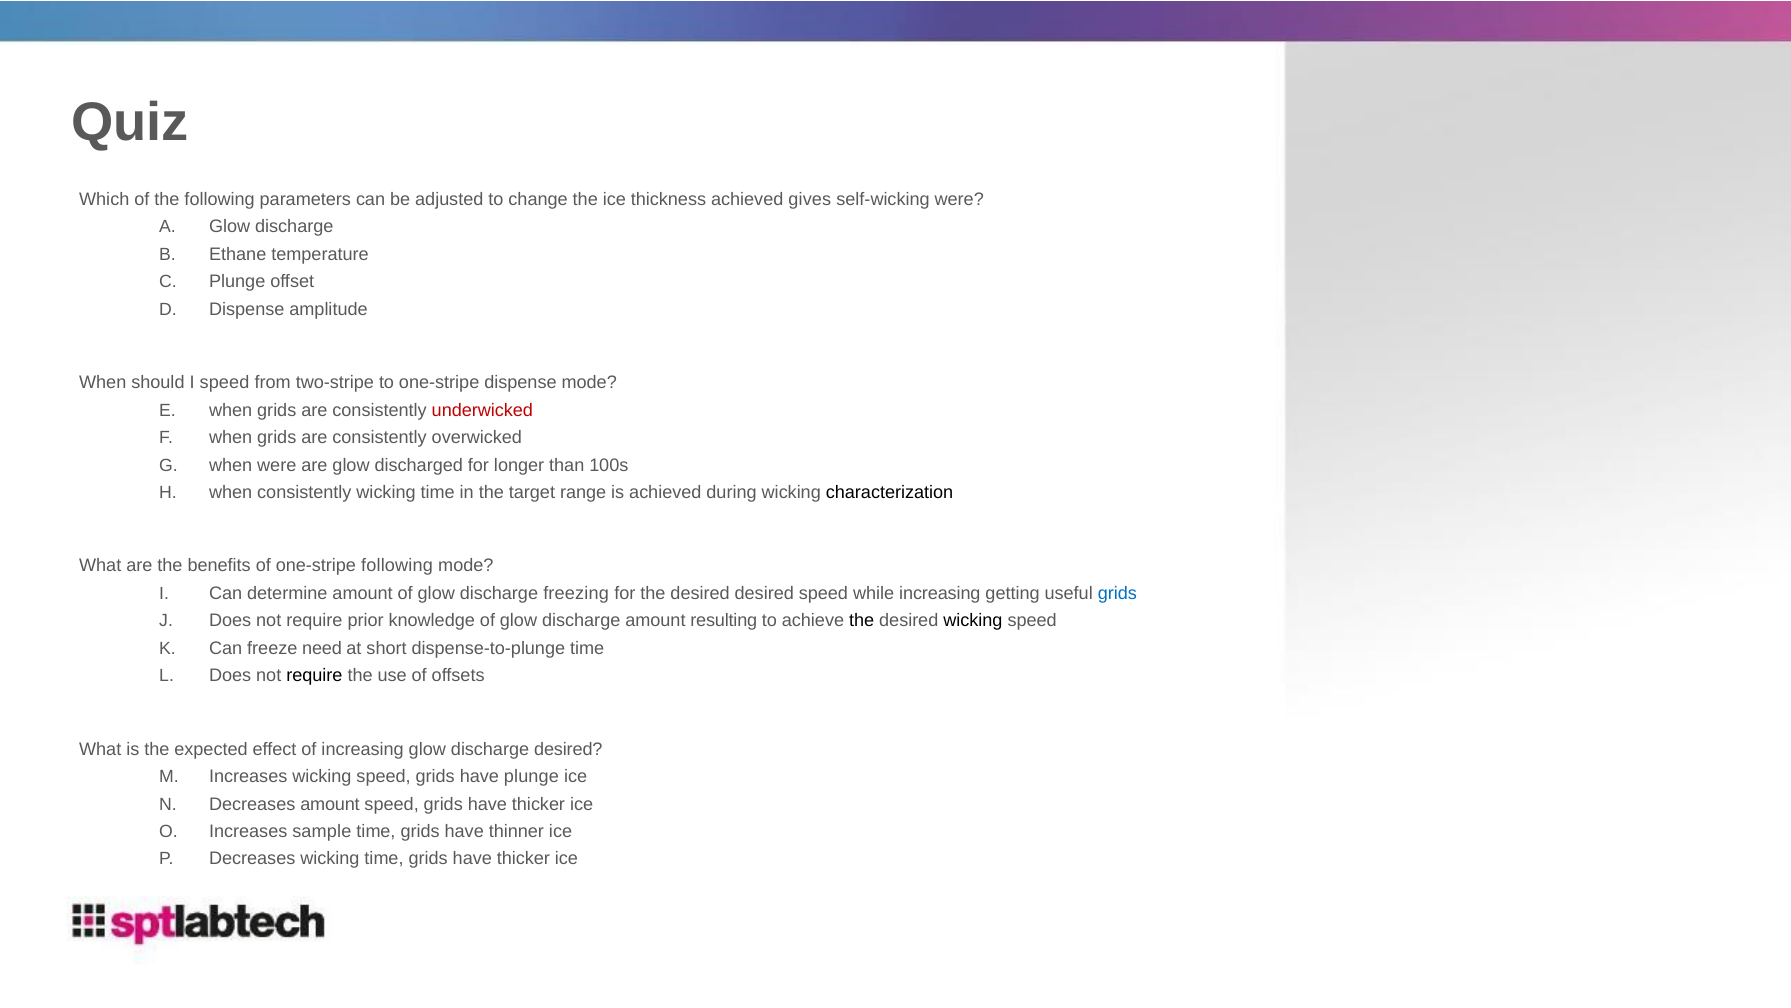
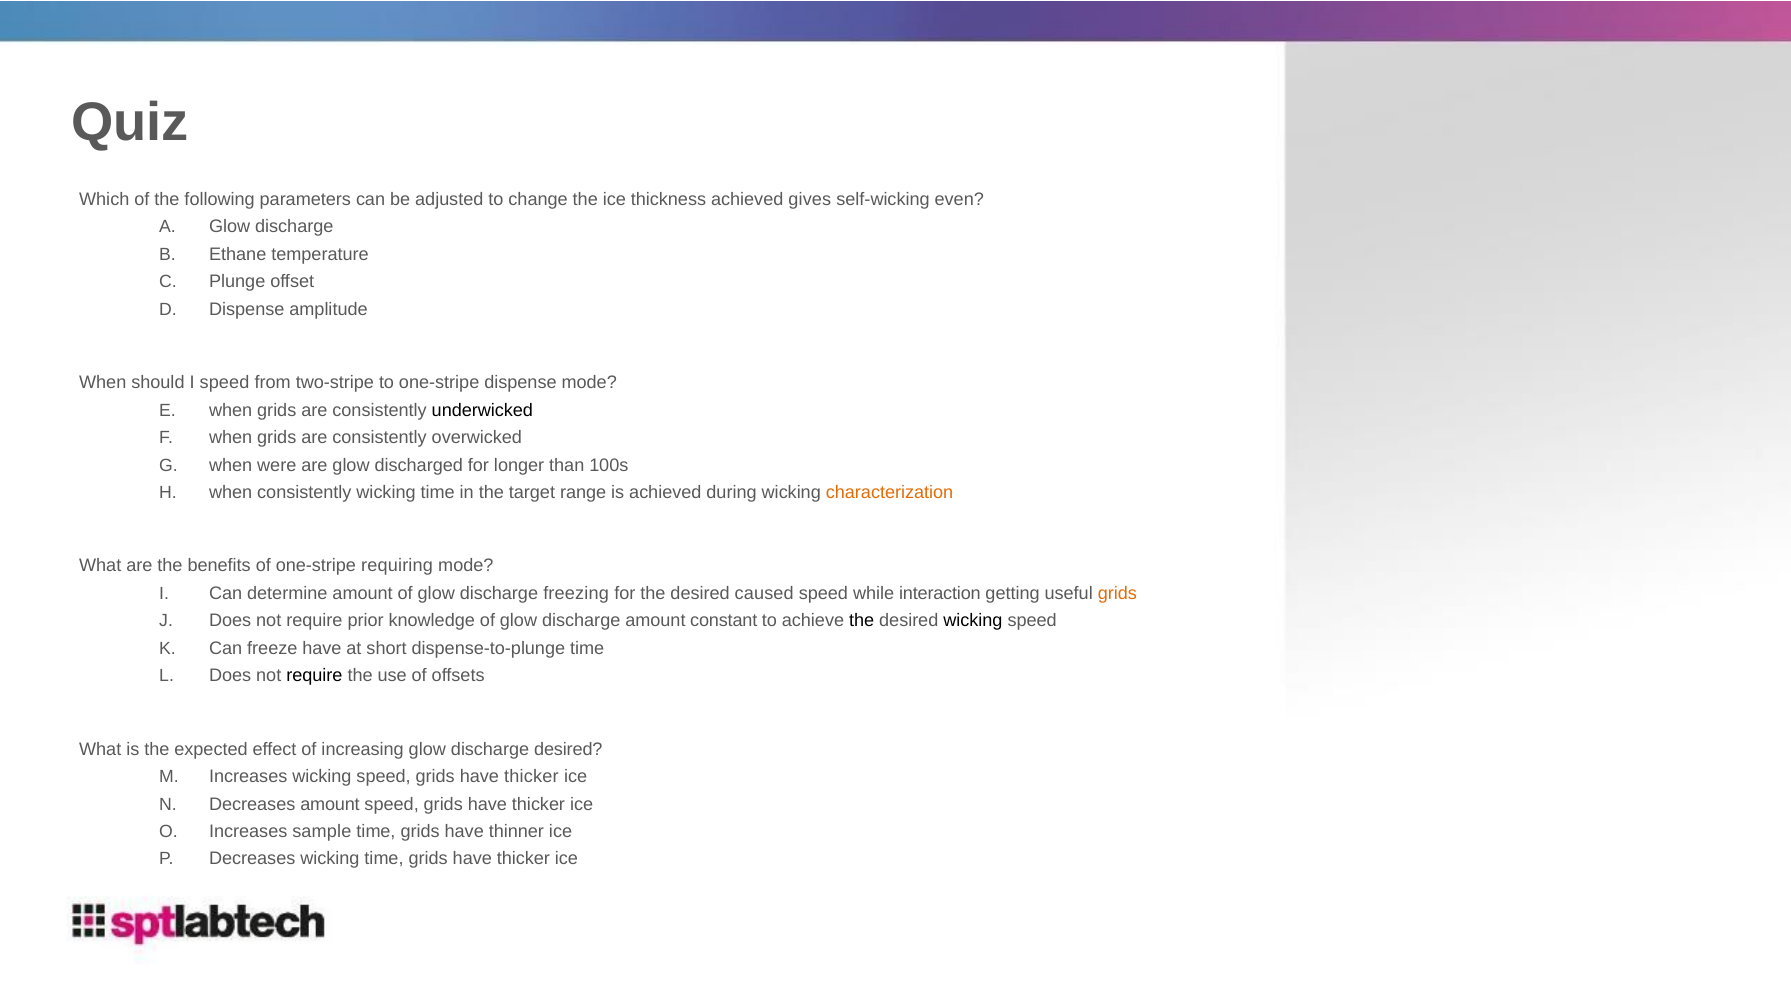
self-wicking were: were -> even (959, 200)
underwicked colour: red -> black (482, 410)
characterization colour: black -> orange (890, 493)
one-stripe following: following -> requiring (397, 566)
desired desired: desired -> caused (764, 594)
while increasing: increasing -> interaction (940, 594)
grids colour: blue -> orange (1117, 594)
resulting: resulting -> constant (724, 621)
freeze need: need -> have (322, 648)
plunge: plunge -> thicker (531, 777)
